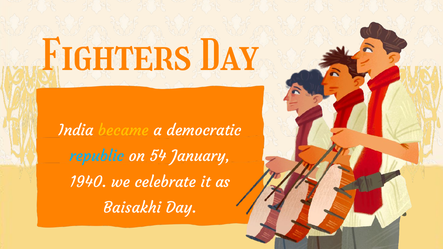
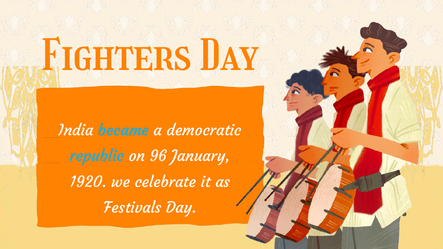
became colour: yellow -> light blue (123, 131)
54: 54 -> 96 (158, 156)
1940: 1940 -> 1920 (88, 182)
Baisakhi: Baisakhi -> Festivals (132, 208)
